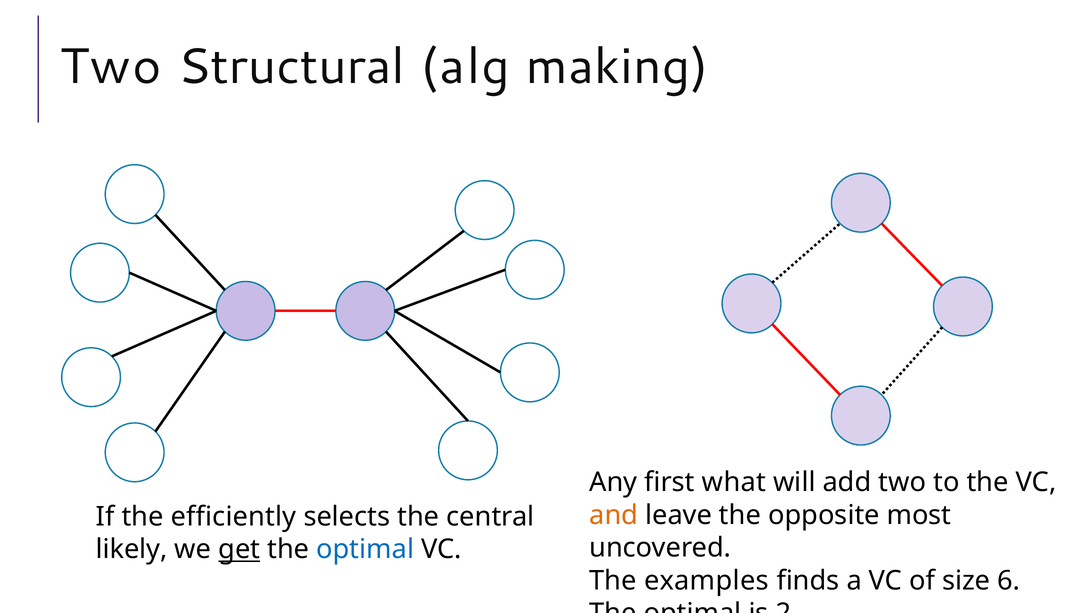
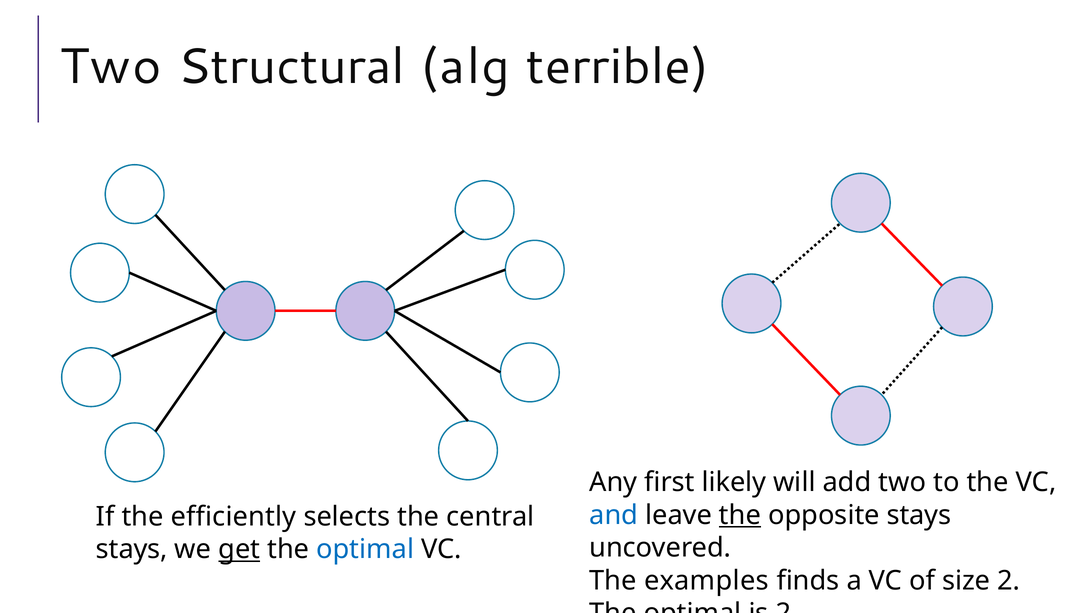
making: making -> terrible (617, 67)
what: what -> likely (734, 482)
and colour: orange -> blue (614, 515)
the underline: none -> present (740, 515)
opposite most: most -> stays (919, 515)
likely: likely -> stays (132, 549)
size 6: 6 -> 2 (1009, 580)
